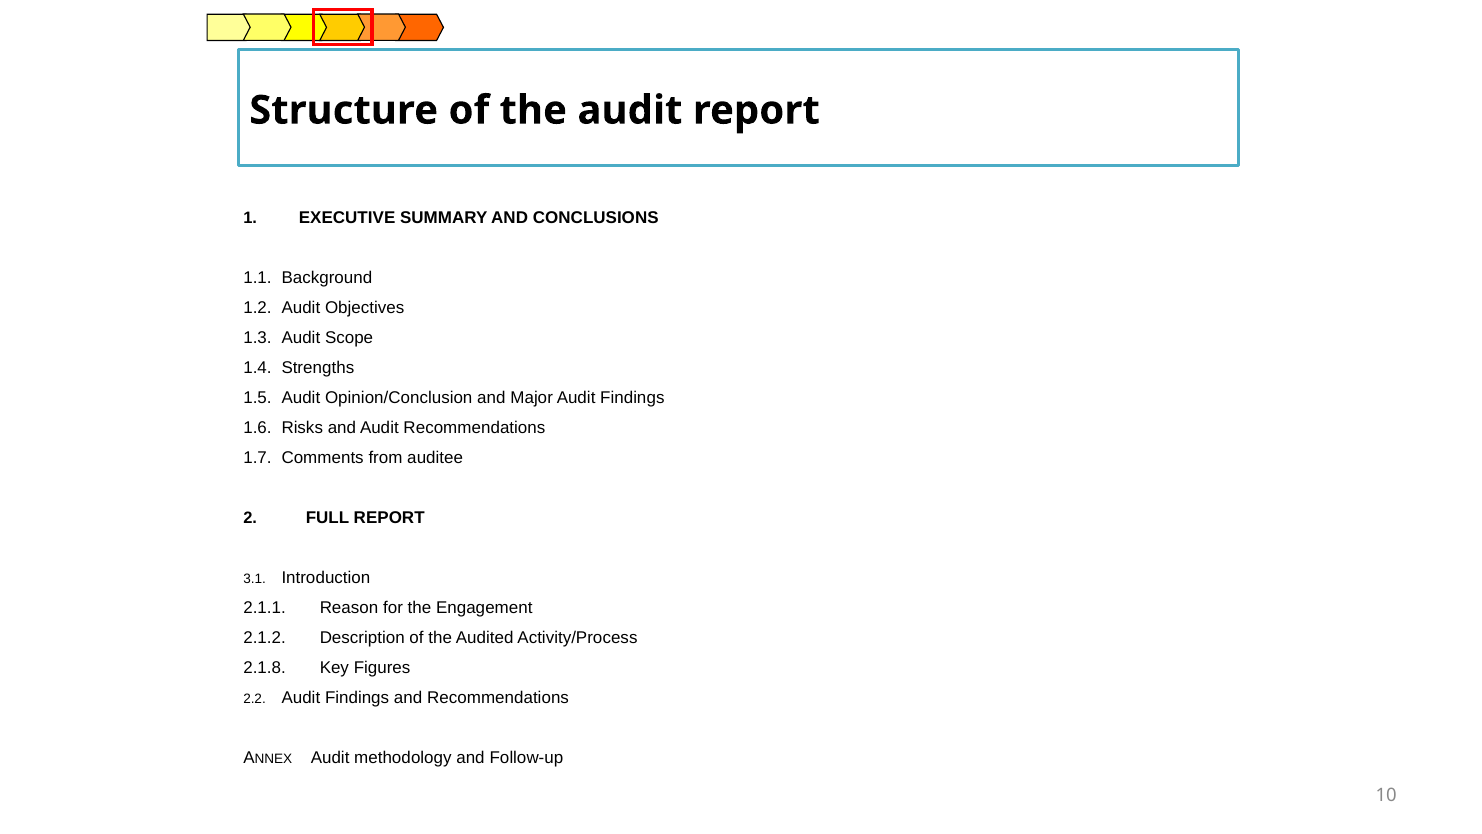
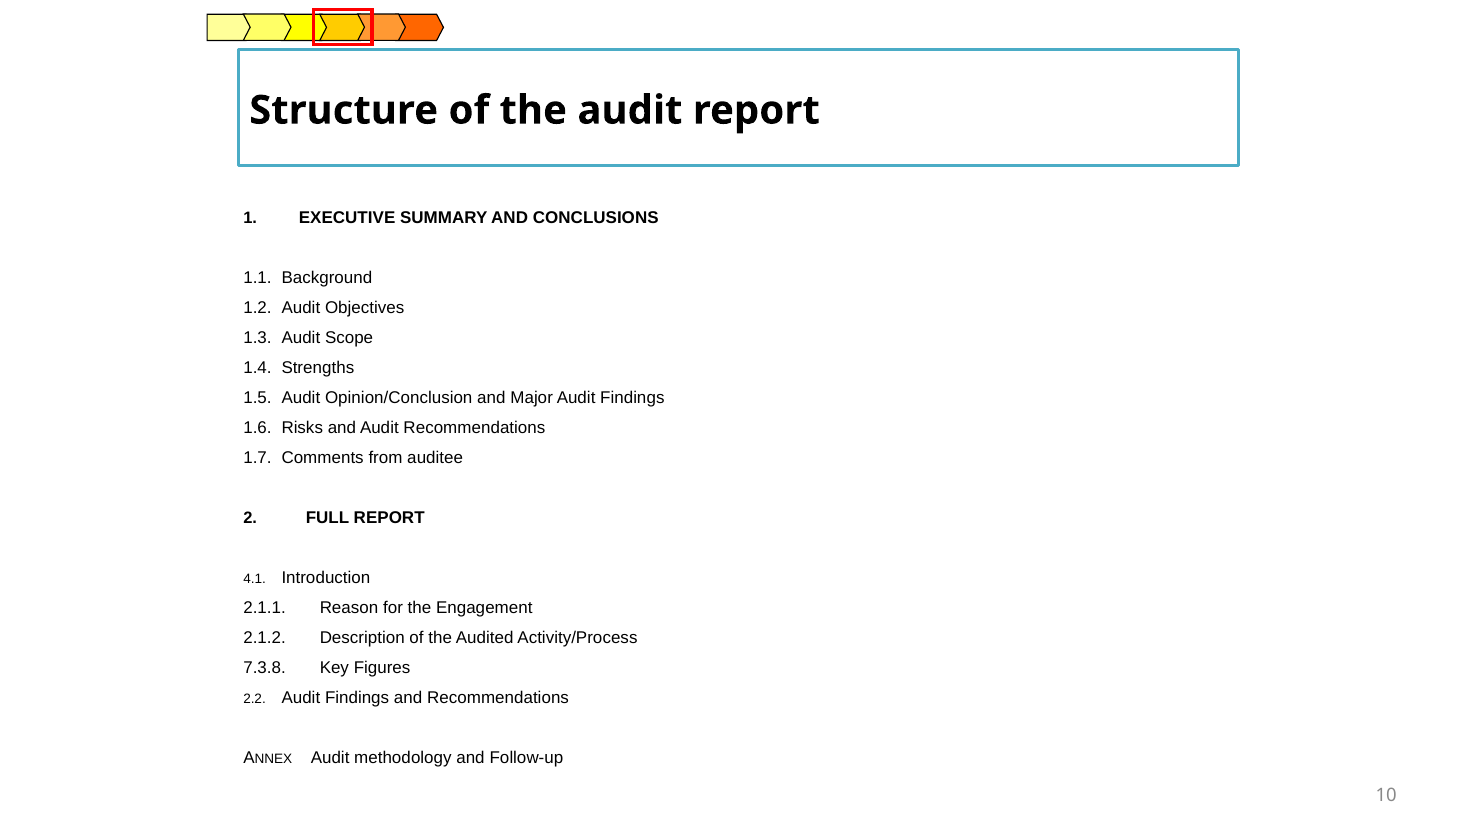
3.1: 3.1 -> 4.1 (255, 579)
2.1.8: 2.1.8 -> 7.3.8 (265, 668)
